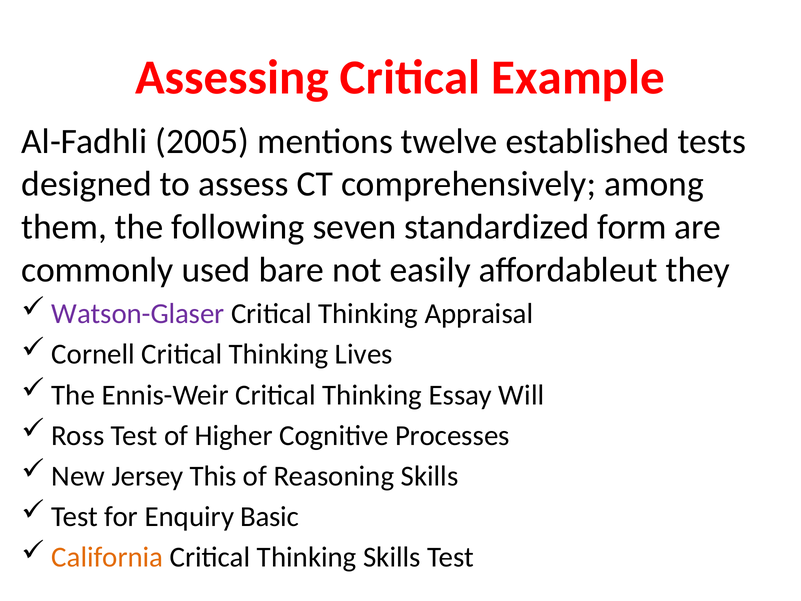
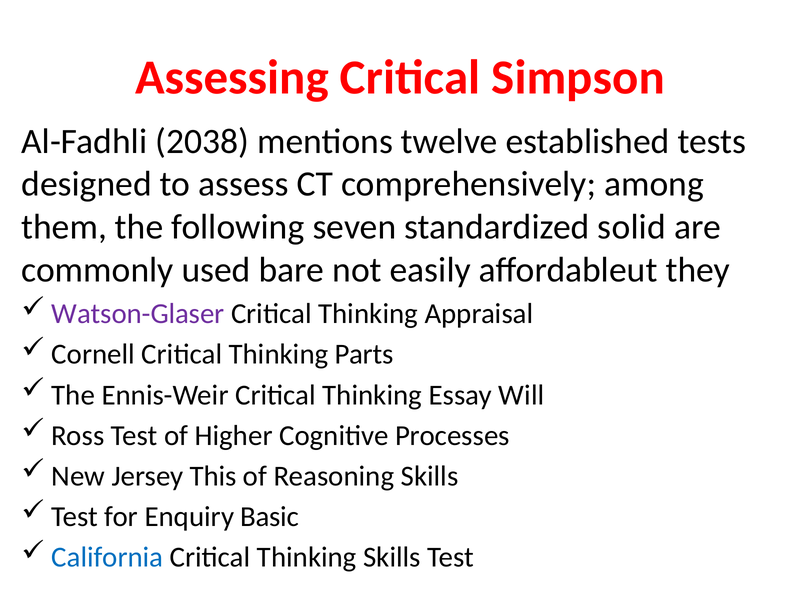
Example: Example -> Simpson (578, 78)
2005: 2005 -> 2038 (202, 141)
form: form -> solid (632, 227)
Lives: Lives -> Parts (364, 354)
California colour: orange -> blue (107, 557)
